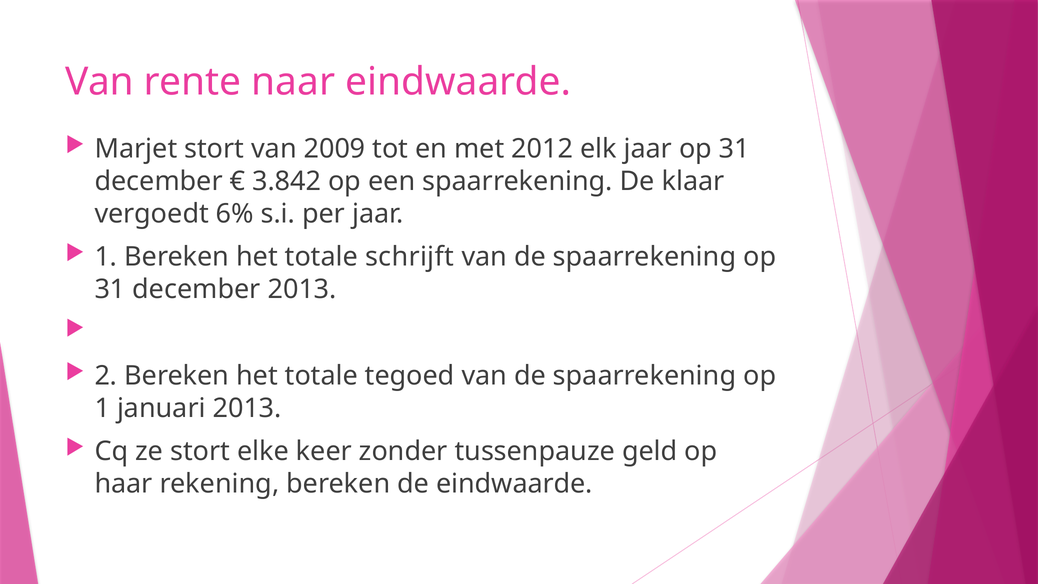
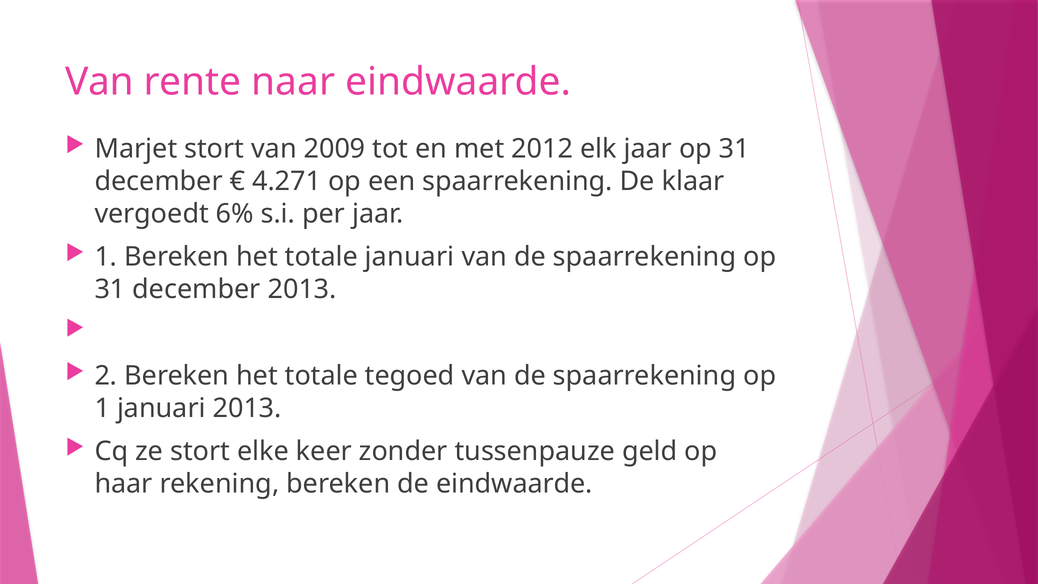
3.842: 3.842 -> 4.271 (287, 181)
totale schrijft: schrijft -> januari (410, 257)
